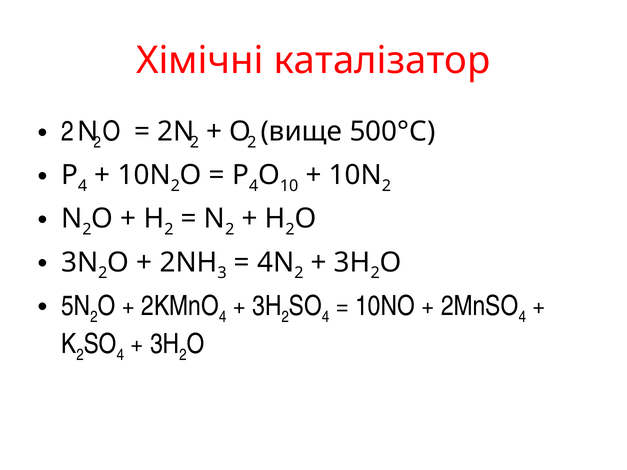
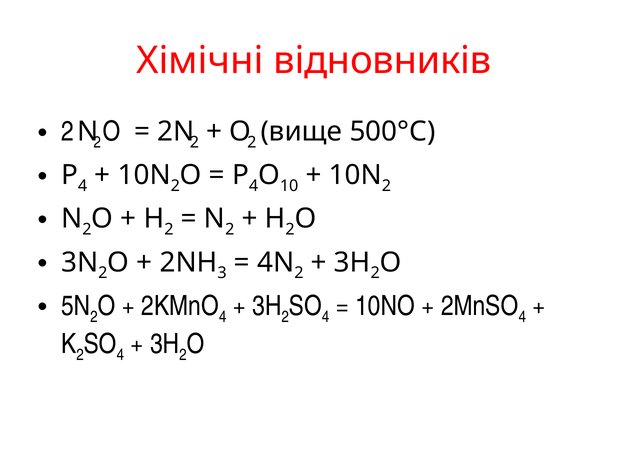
каталізатор: каталізатор -> відновників (382, 61)
